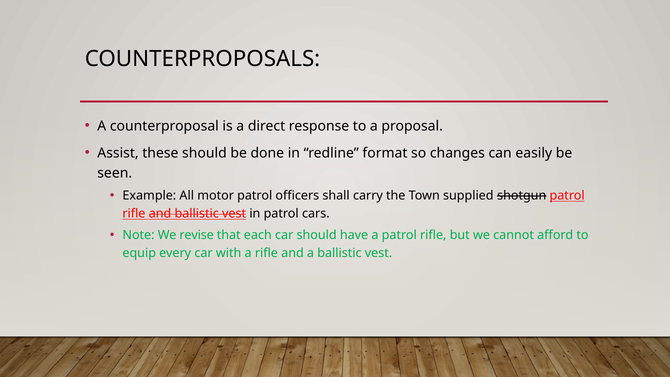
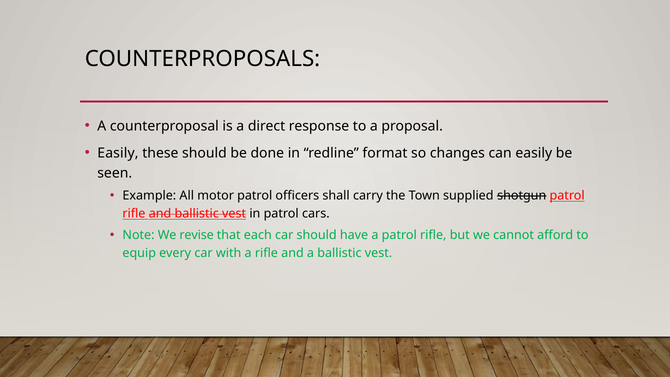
Assist: Assist -> Easily (118, 153)
